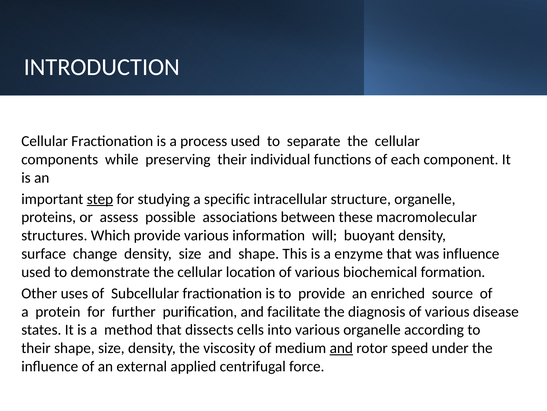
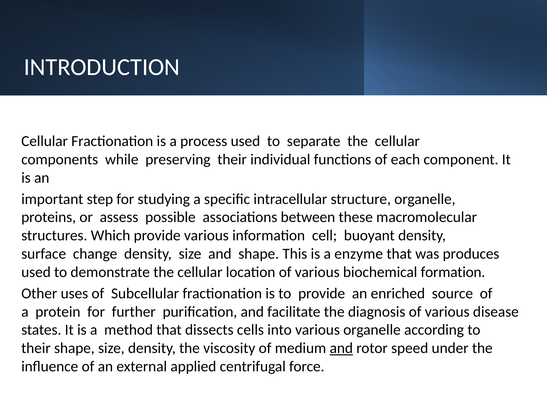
step underline: present -> none (100, 199)
will: will -> cell (325, 235)
was influence: influence -> produces (471, 253)
